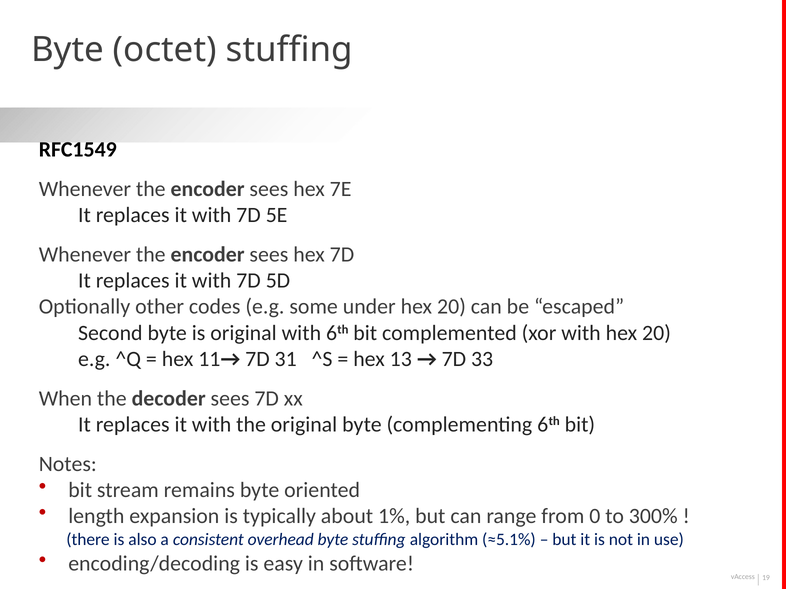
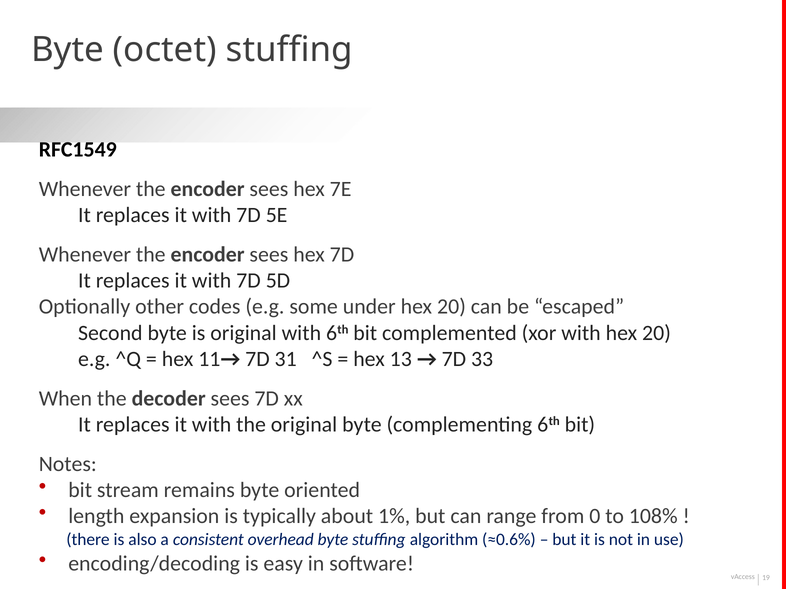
300%: 300% -> 108% (653, 517)
≈5.1%: ≈5.1% -> ≈0.6% (509, 540)
